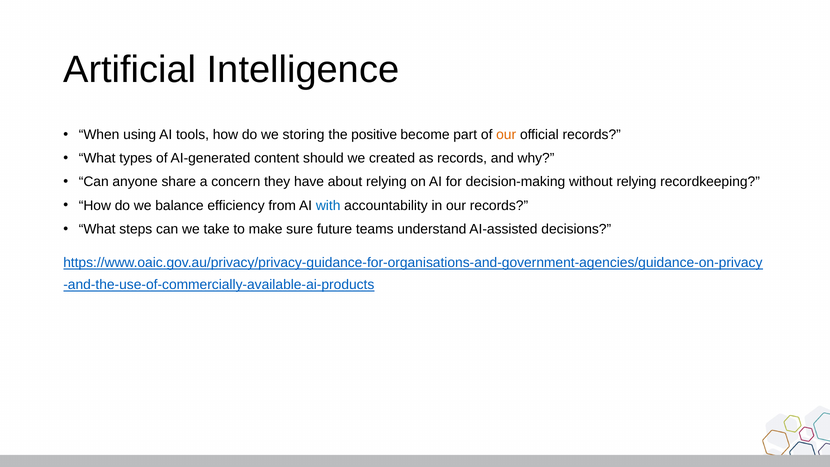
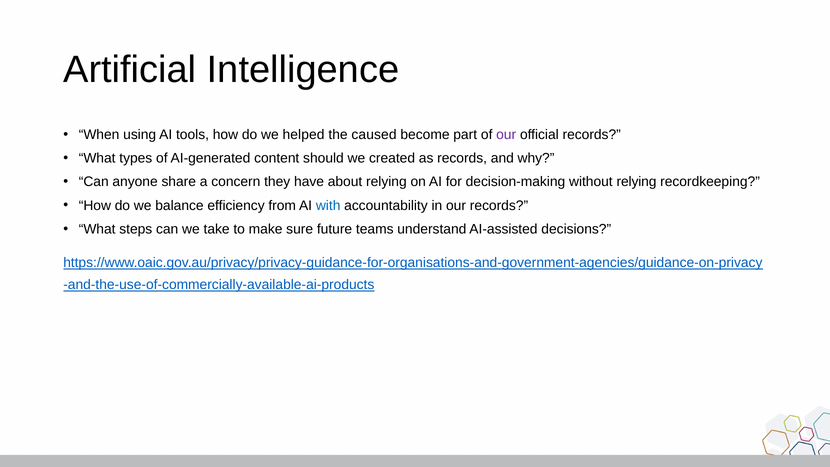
storing: storing -> helped (304, 135)
positive: positive -> caused (374, 135)
our colour: orange -> purple (506, 135)
